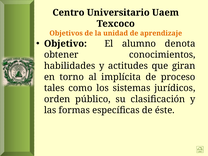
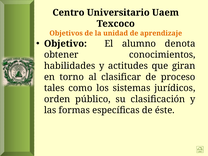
implícita: implícita -> clasificar (121, 77)
